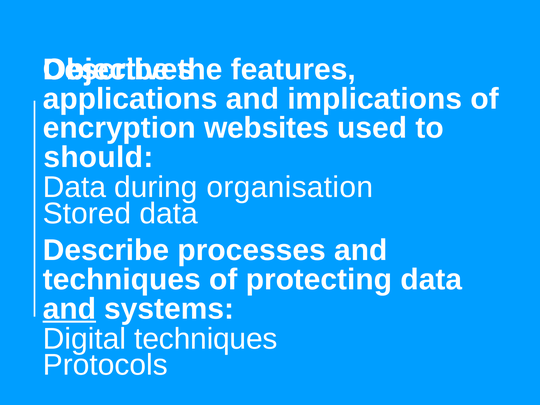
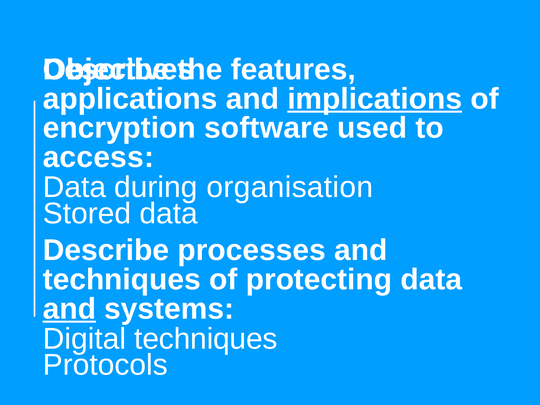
implications underline: none -> present (375, 99)
websites: websites -> software (266, 128)
should: should -> access (98, 157)
